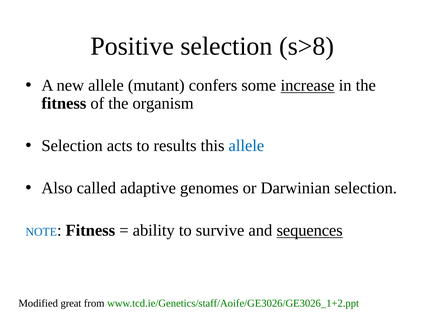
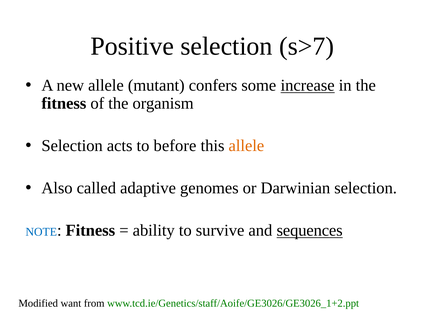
s>8: s>8 -> s>7 (307, 46)
results: results -> before (175, 146)
allele colour: blue -> orange (246, 146)
great: great -> want (71, 303)
